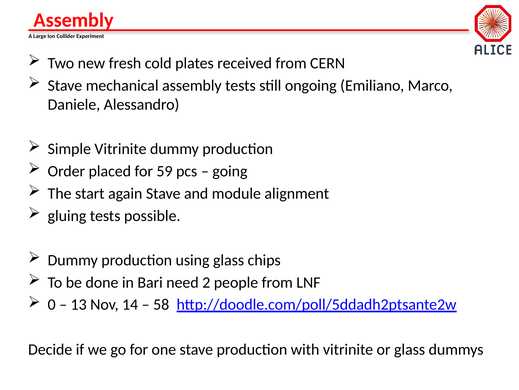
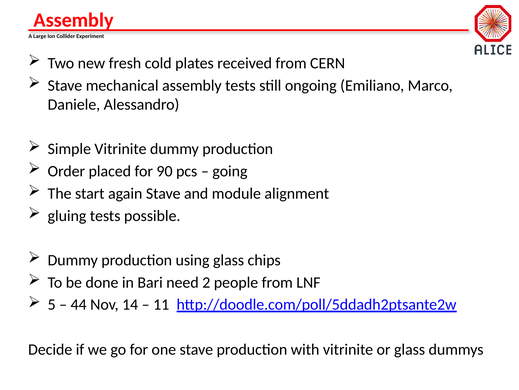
59: 59 -> 90 (165, 171)
0: 0 -> 5 (52, 304)
13: 13 -> 44 (79, 304)
58: 58 -> 11 (161, 304)
